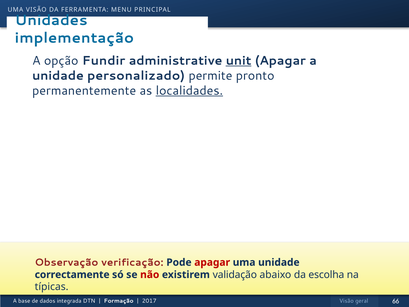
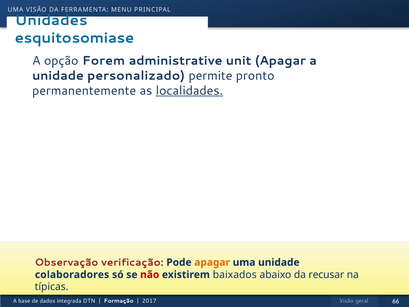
implementação: implementação -> esquitosomiase (75, 38)
Fundir: Fundir -> Forem (104, 61)
unit underline: present -> none (239, 61)
apagar colour: red -> orange (212, 262)
correctamente: correctamente -> colaboradores (72, 274)
validação: validação -> baixados (235, 274)
escolha: escolha -> recusar (326, 274)
